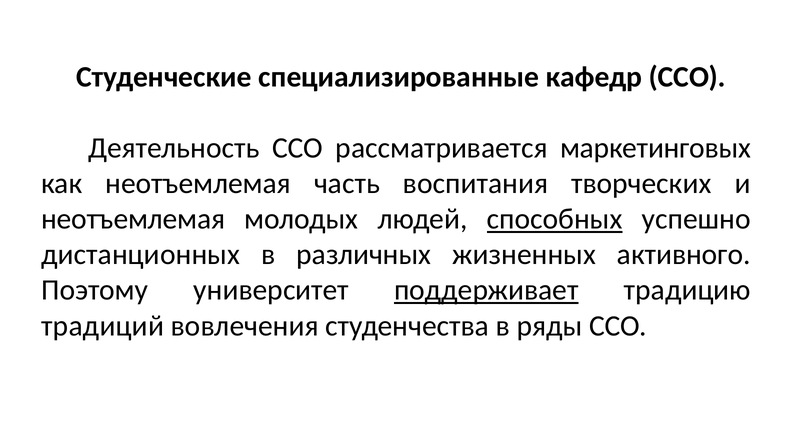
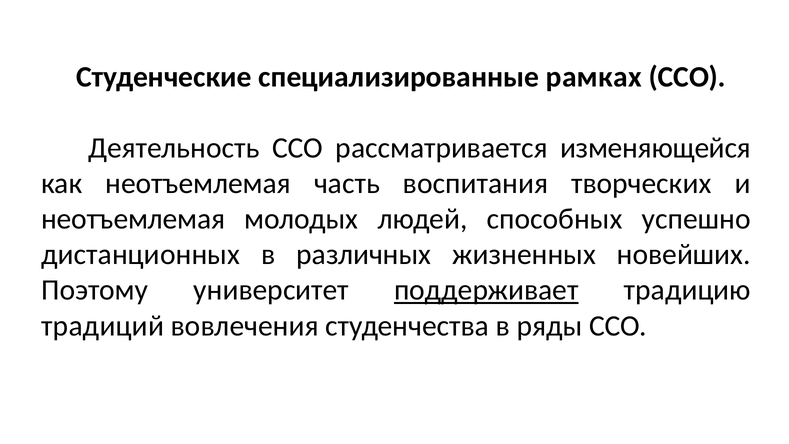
кафедр: кафедр -> рамках (594, 77)
маркетинговых: маркетинговых -> изменяющейся (656, 148)
способных underline: present -> none (555, 219)
активного: активного -> новейших (684, 255)
